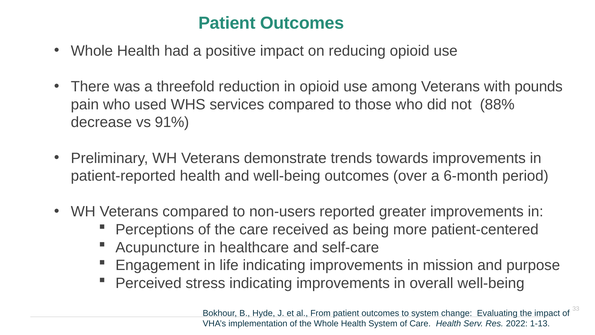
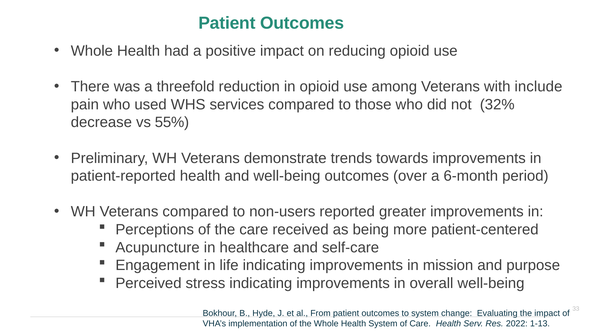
pounds: pounds -> include (538, 87)
88%: 88% -> 32% (497, 104)
91%: 91% -> 55% (172, 122)
